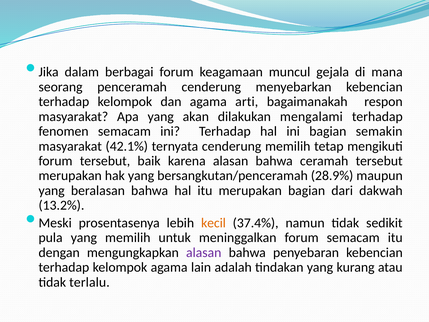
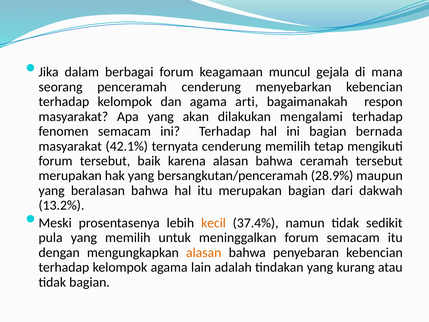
semakin: semakin -> bernada (379, 131)
alasan colour: purple -> orange (204, 252)
tidak terlalu: terlalu -> bagian (90, 282)
